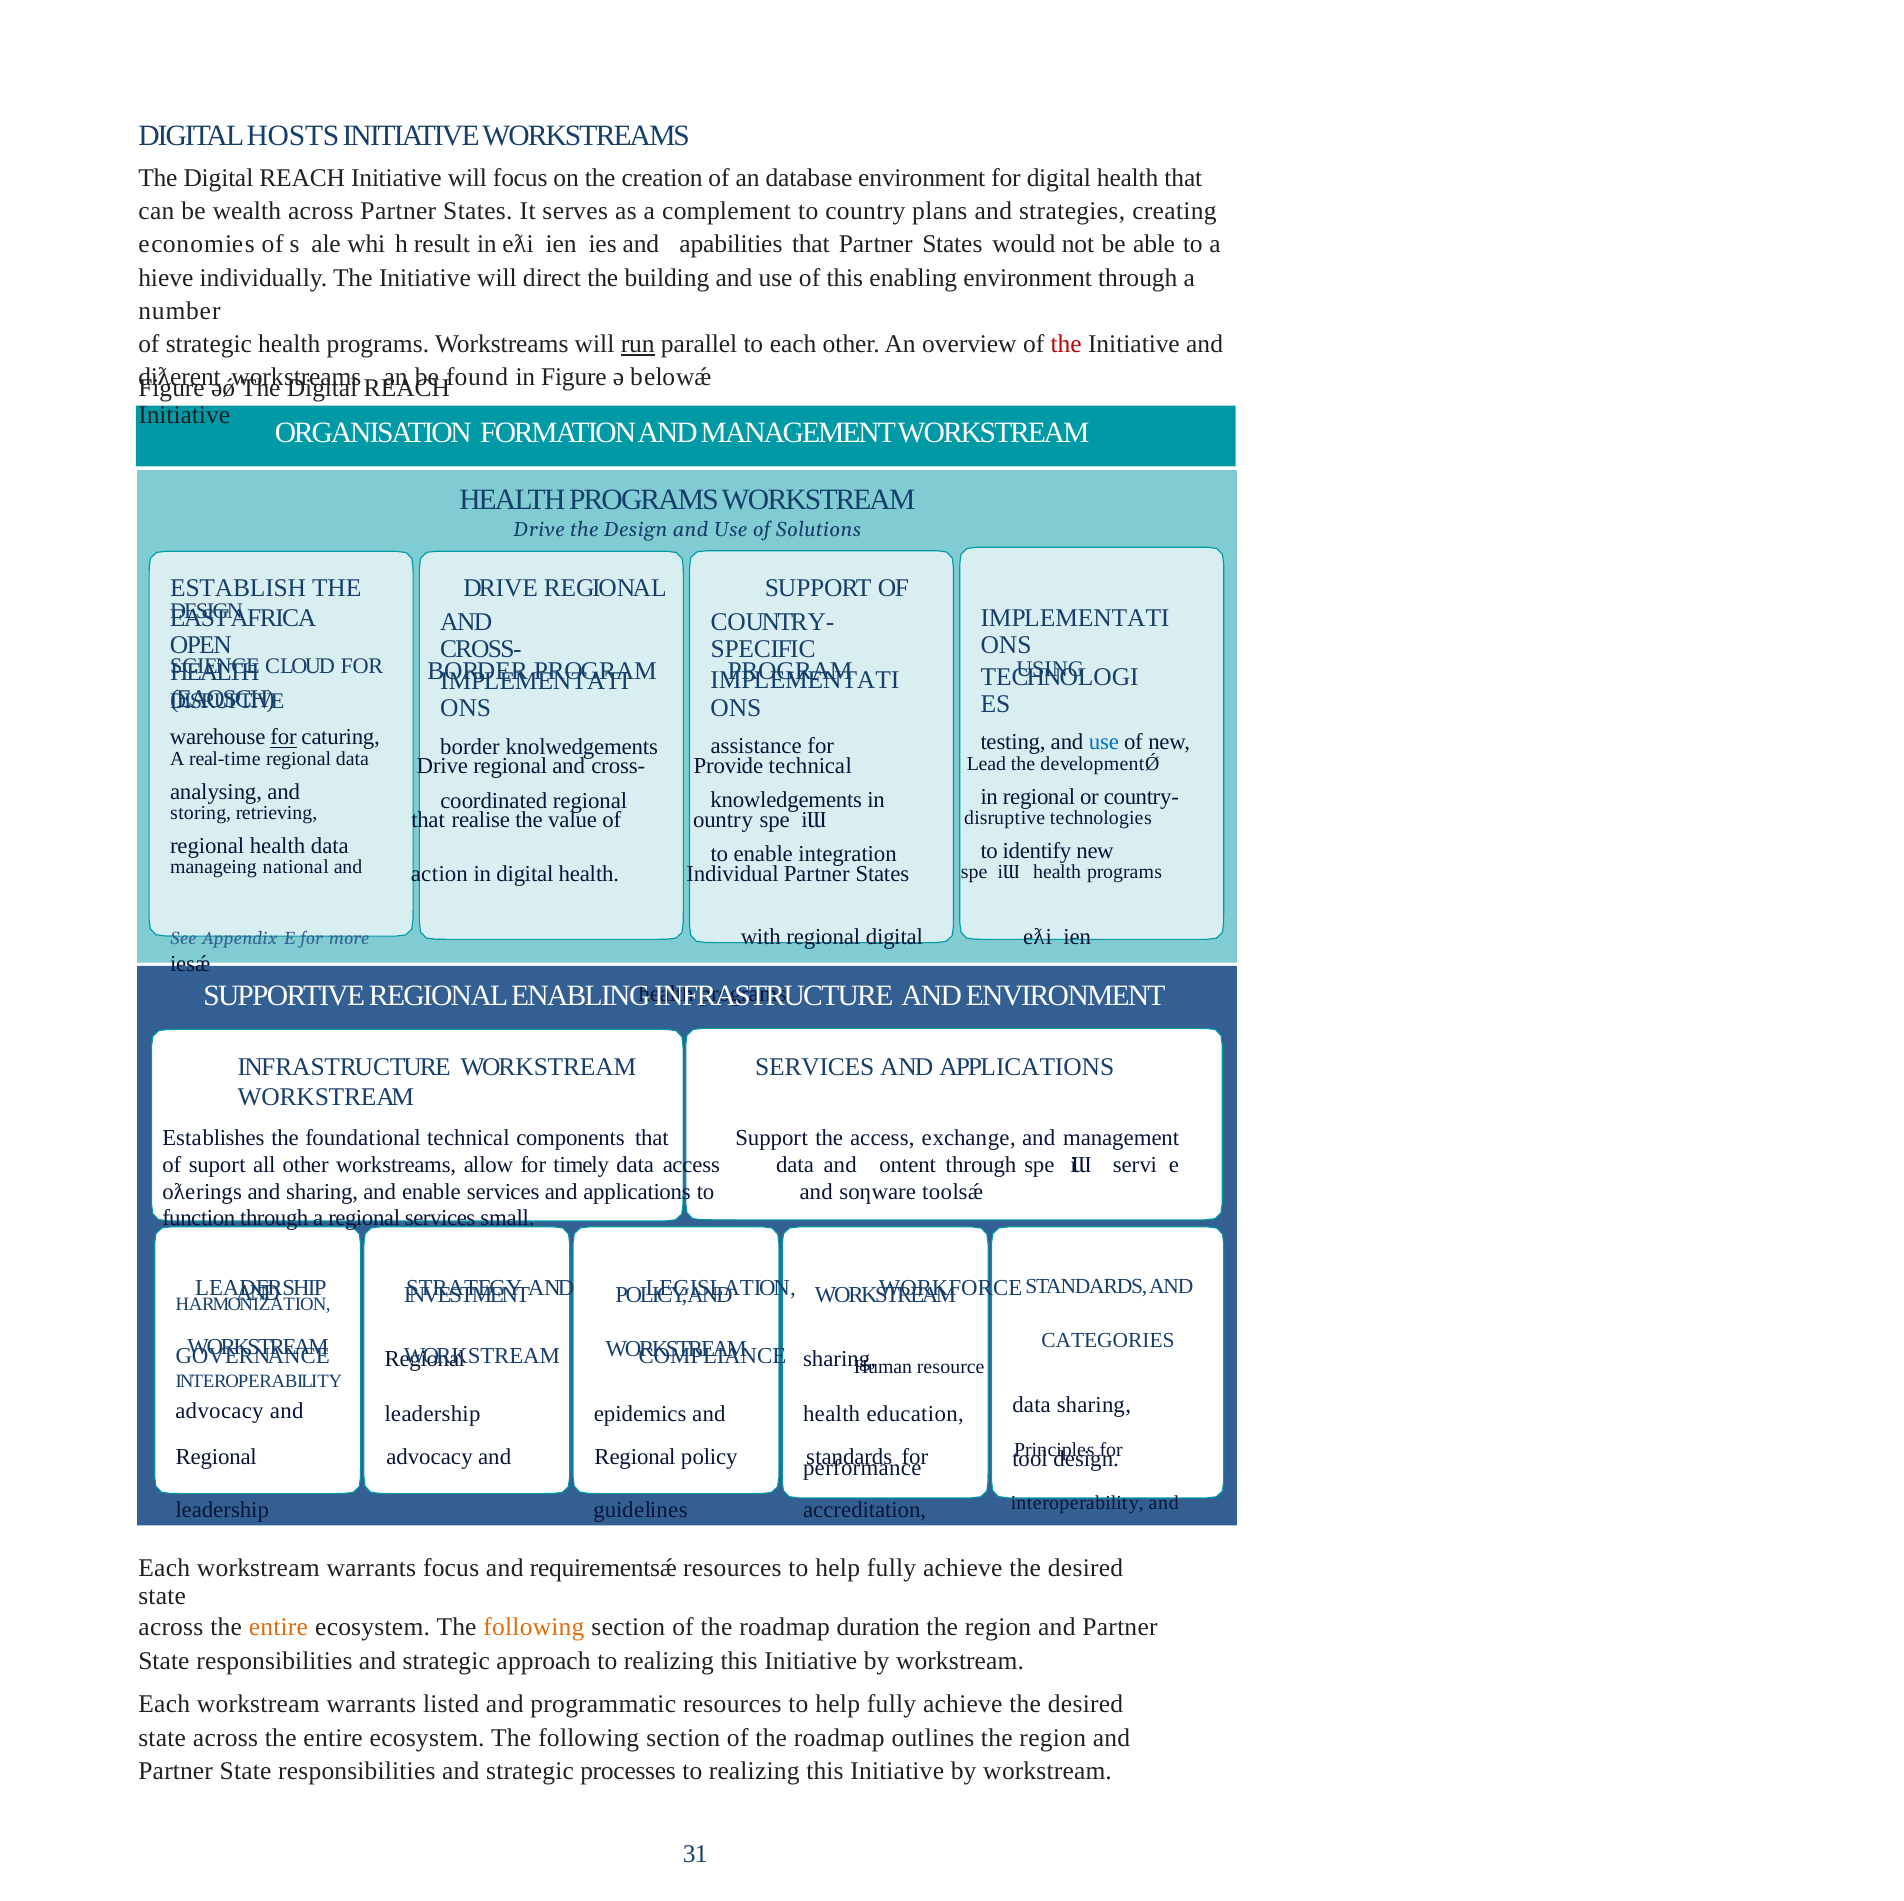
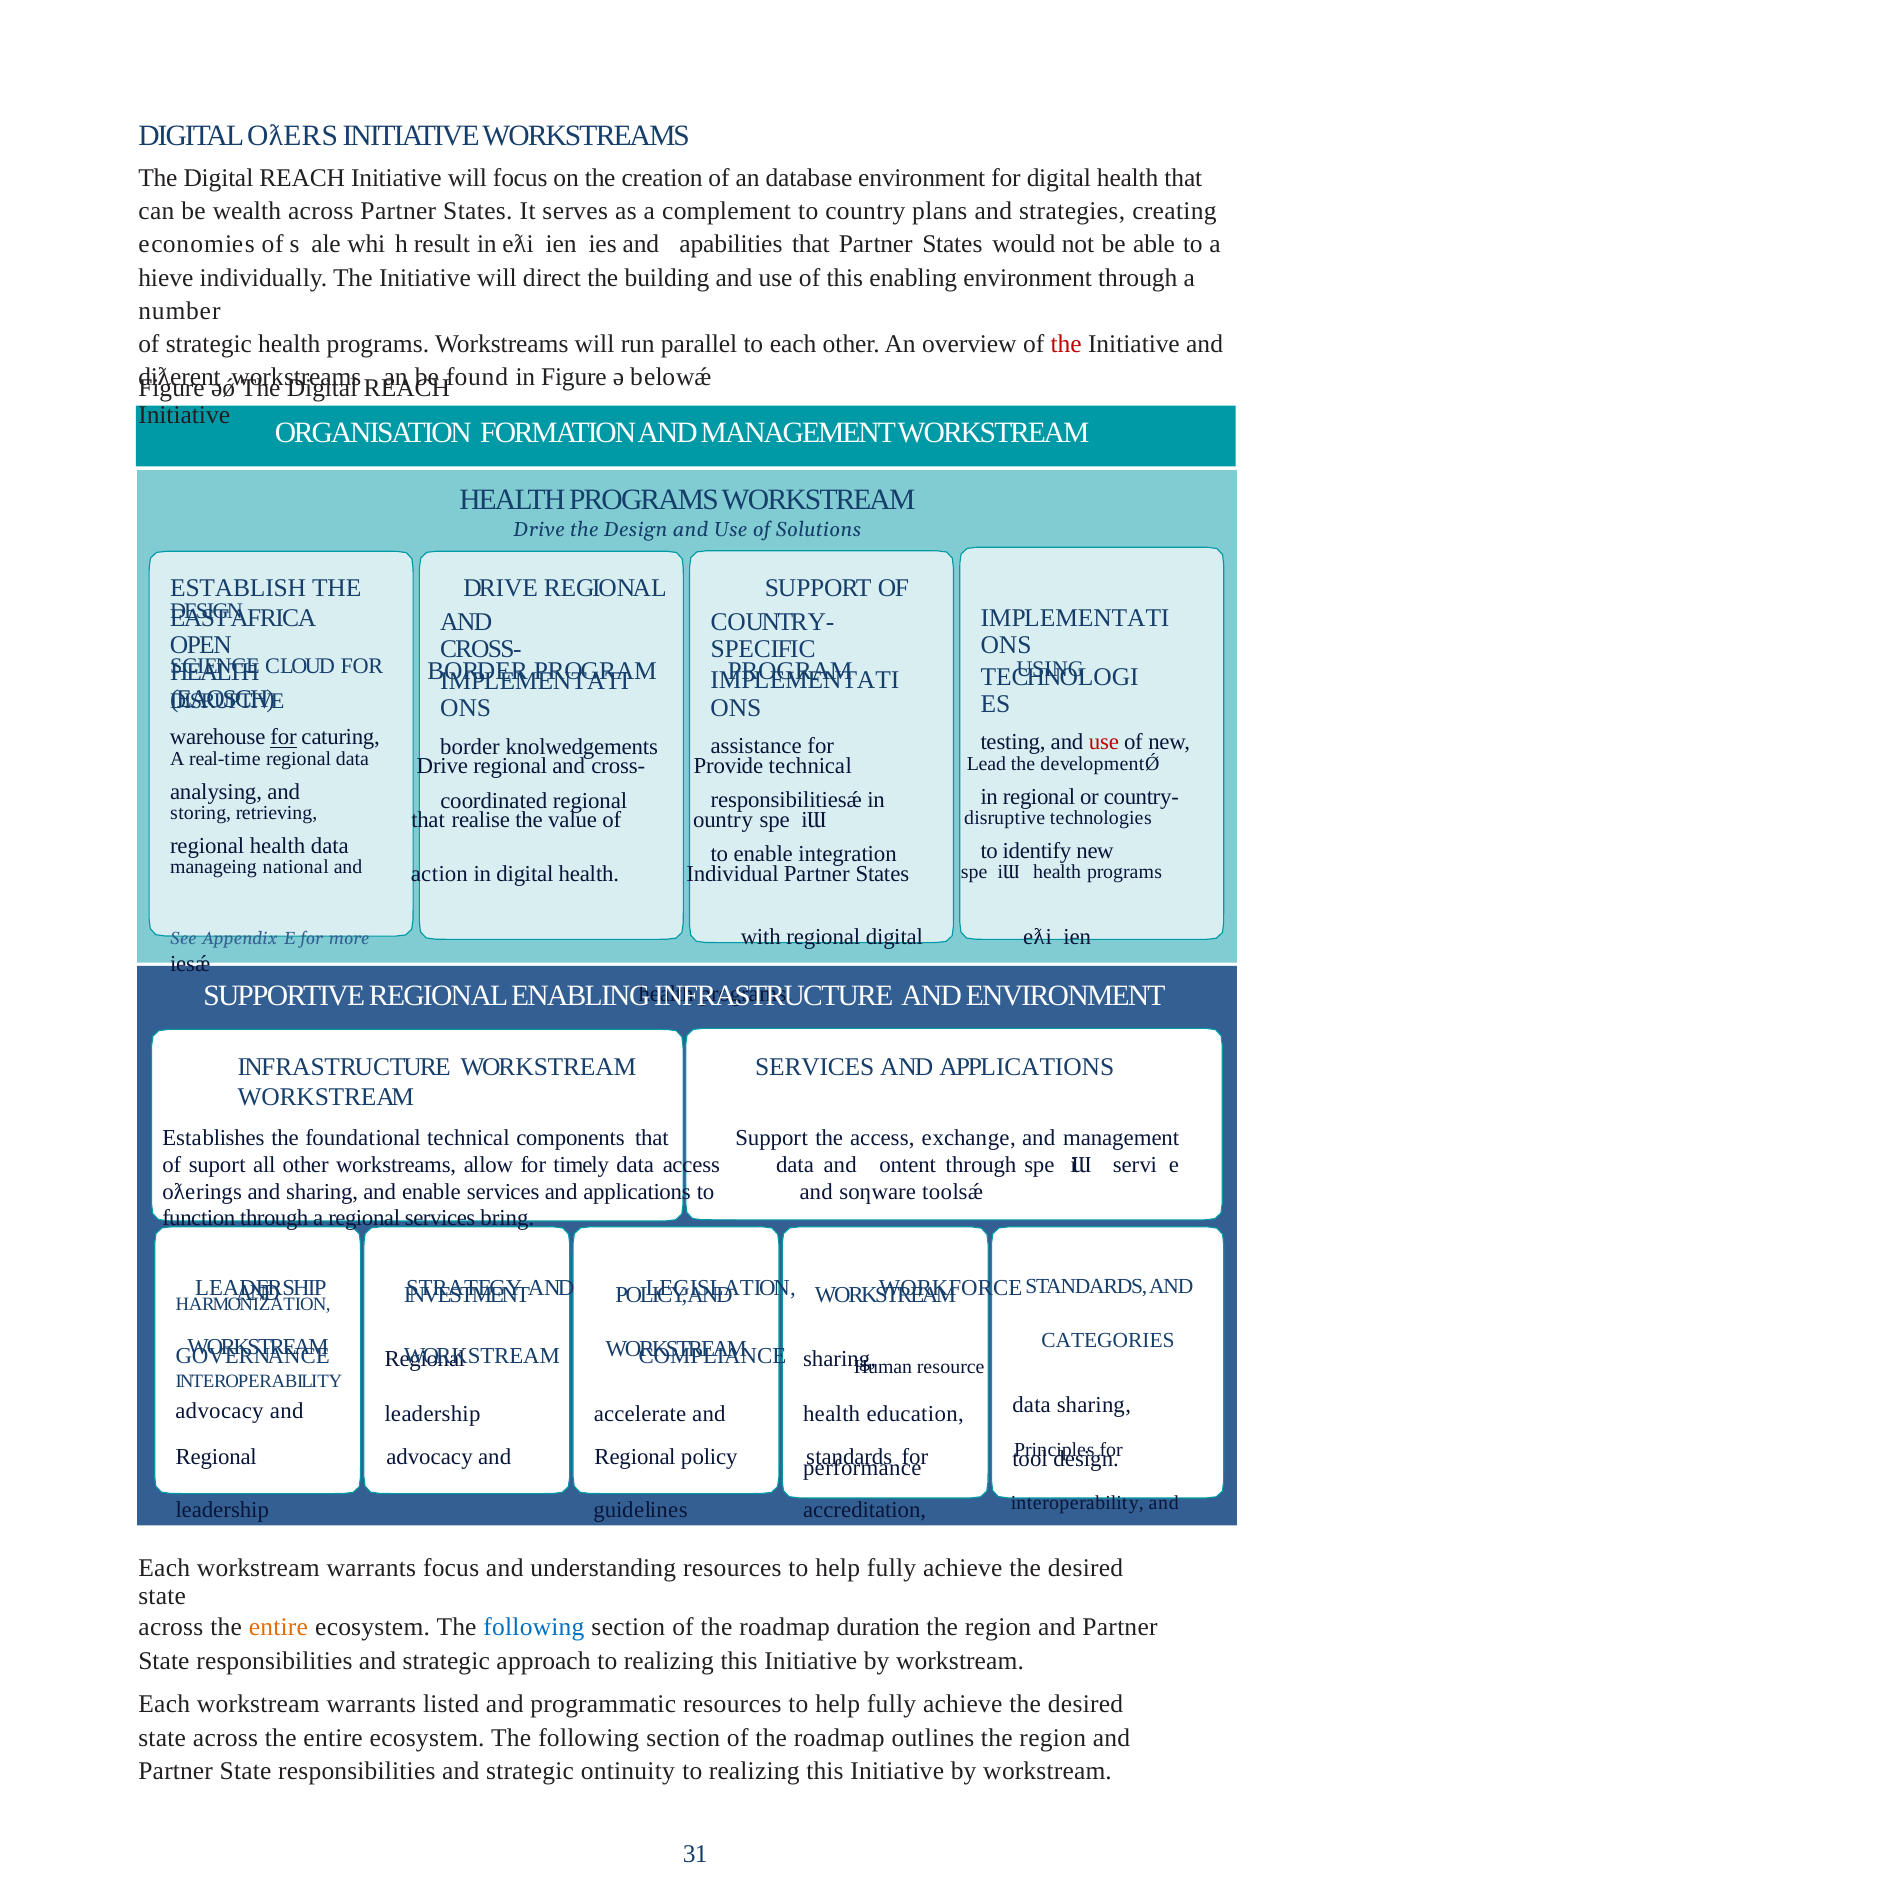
HOSTS: HOSTS -> OƛERS (293, 135)
run underline: present -> none (638, 344)
use colour: blue -> red (1104, 743)
knowledgements: knowledgements -> responsibilitiesǽ (786, 800)
small: small -> bring (507, 1218)
epidemics: epidemics -> accelerate (640, 1414)
requirementsǽ: requirementsǽ -> understanding (603, 1569)
following colour: orange -> blue (534, 1628)
processes: processes -> ontinuity (628, 1771)
